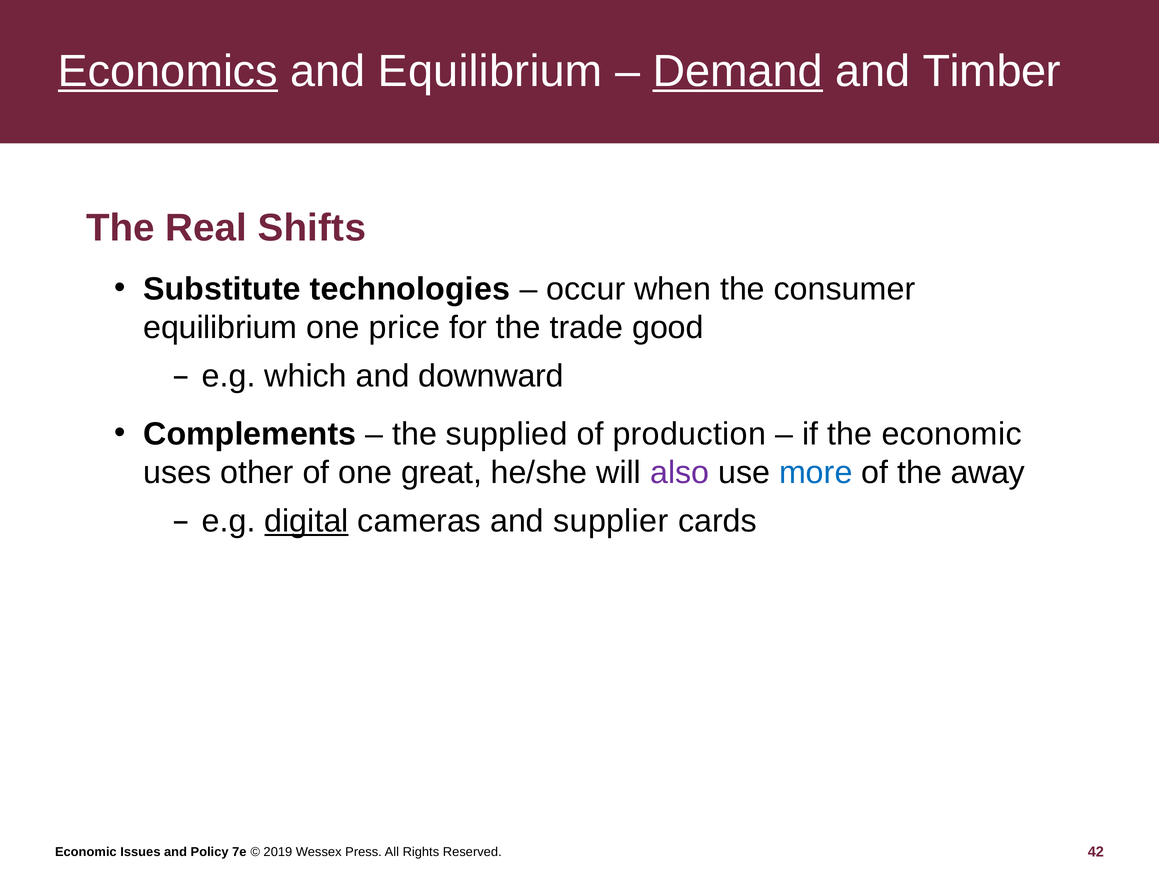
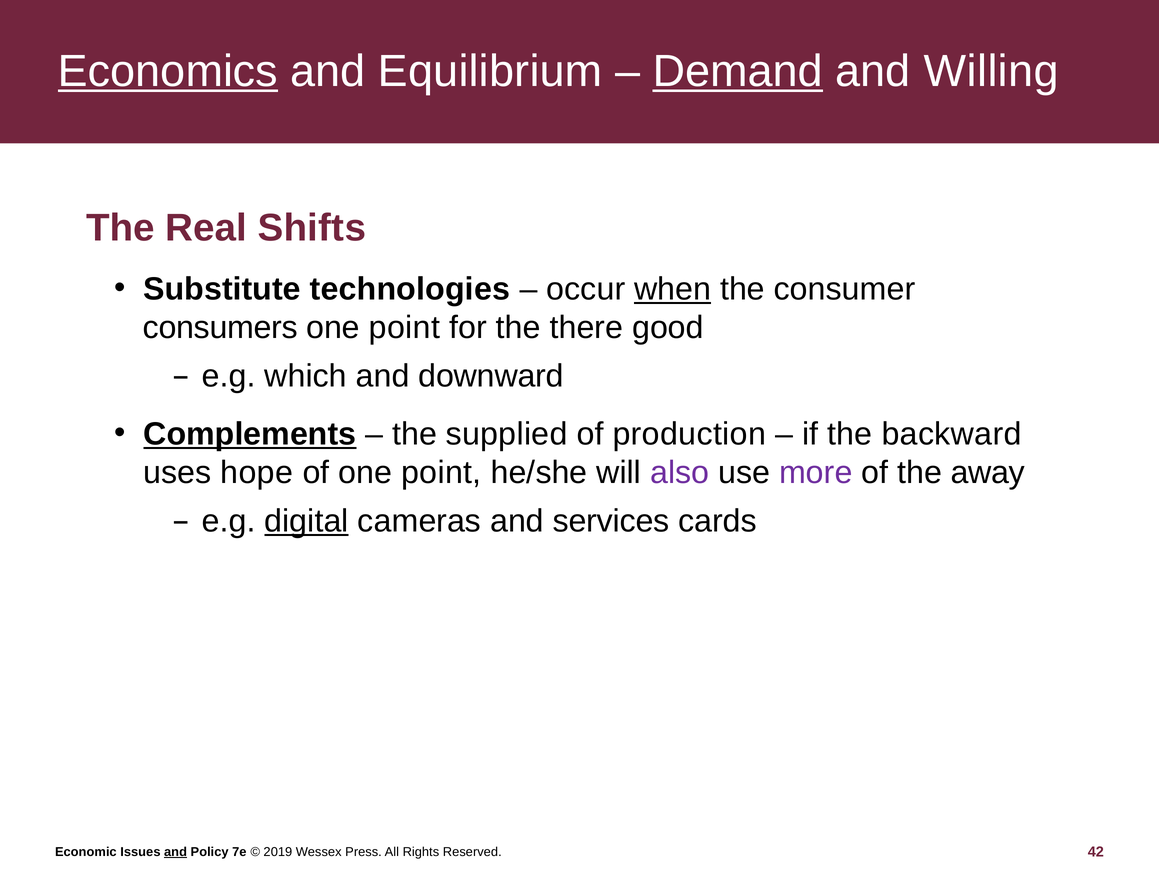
Timber: Timber -> Willing (991, 71)
when underline: none -> present (673, 289)
equilibrium: equilibrium -> consumers (220, 328)
price: price -> point (404, 328)
trade: trade -> there (586, 328)
Complements underline: none -> present (250, 434)
the economic: economic -> backward (952, 434)
other: other -> hope (257, 473)
of one great: great -> point (441, 473)
more colour: blue -> purple (816, 473)
supplier: supplier -> services (611, 521)
and underline: none -> present (175, 852)
